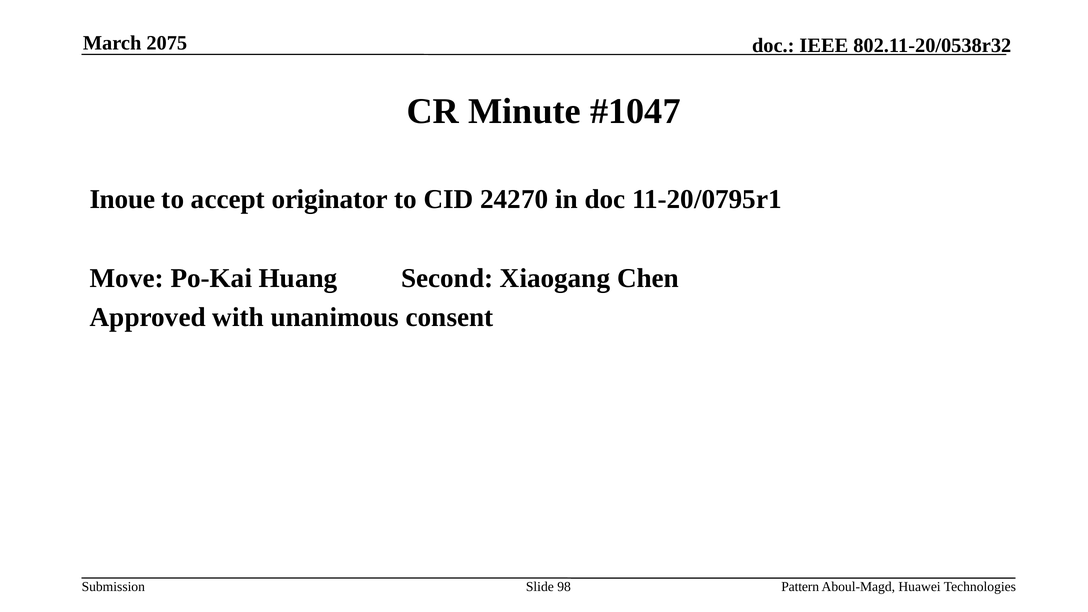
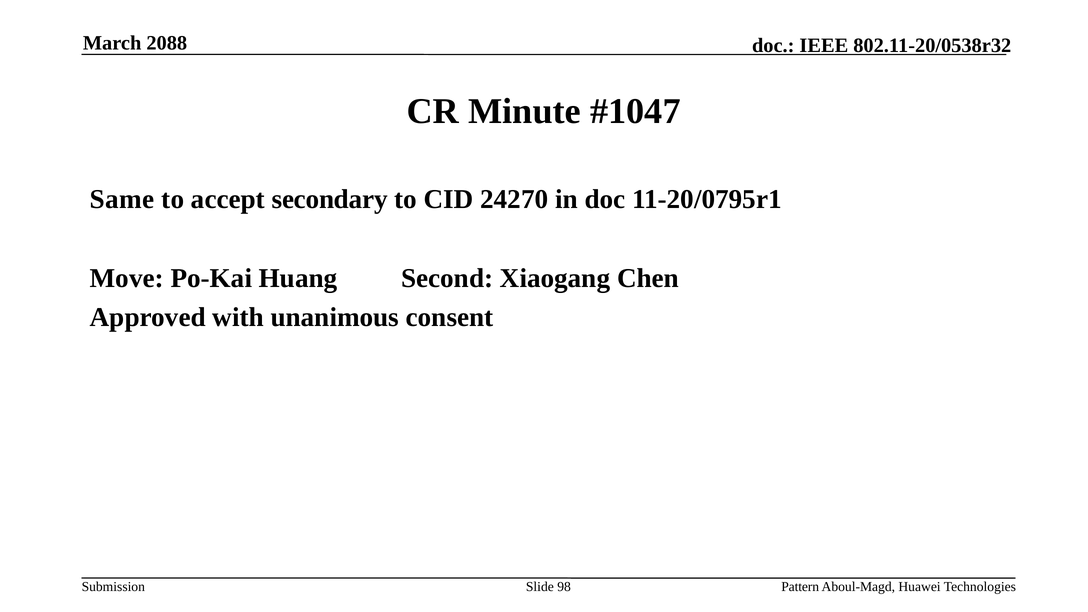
2075: 2075 -> 2088 (167, 43)
Inoue: Inoue -> Same (122, 199)
originator: originator -> secondary (330, 199)
